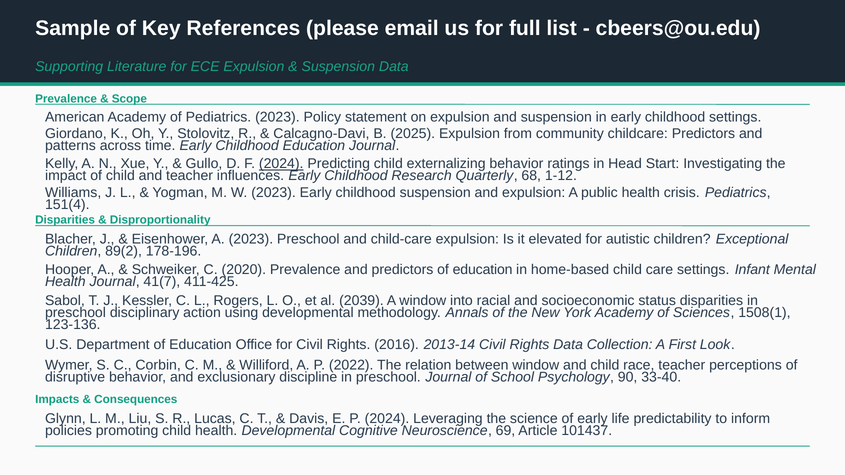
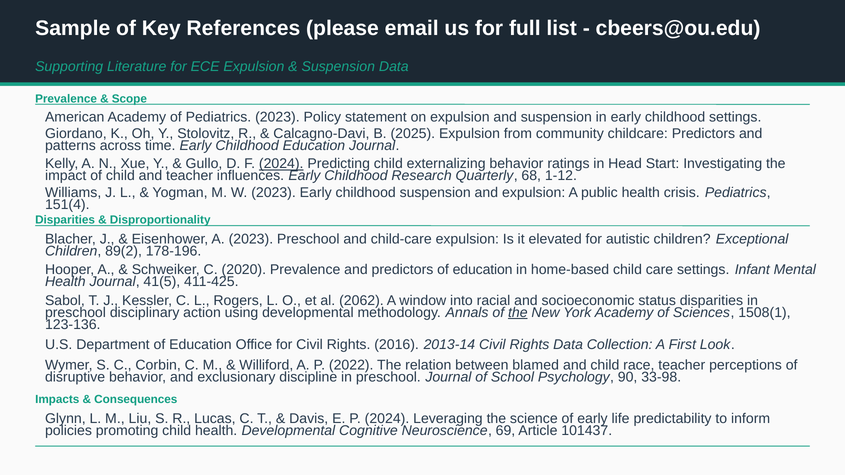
41(7: 41(7 -> 41(5 (162, 282)
2039: 2039 -> 2062 (361, 301)
the underline: none -> present (518, 313)
between window: window -> blamed (536, 365)
33-40: 33-40 -> 33-98 (661, 377)
